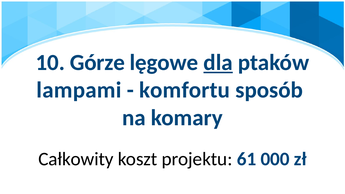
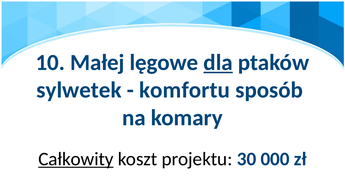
Górze: Górze -> Małej (97, 63)
lampami: lampami -> sylwetek (79, 90)
Całkowity underline: none -> present (76, 159)
61: 61 -> 30 (247, 159)
